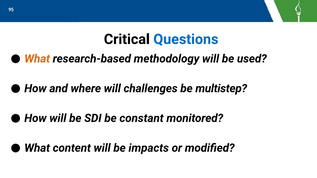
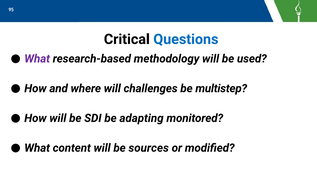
What colour: orange -> purple (37, 59)
constant: constant -> adapting (141, 118)
impacts: impacts -> sources (149, 148)
